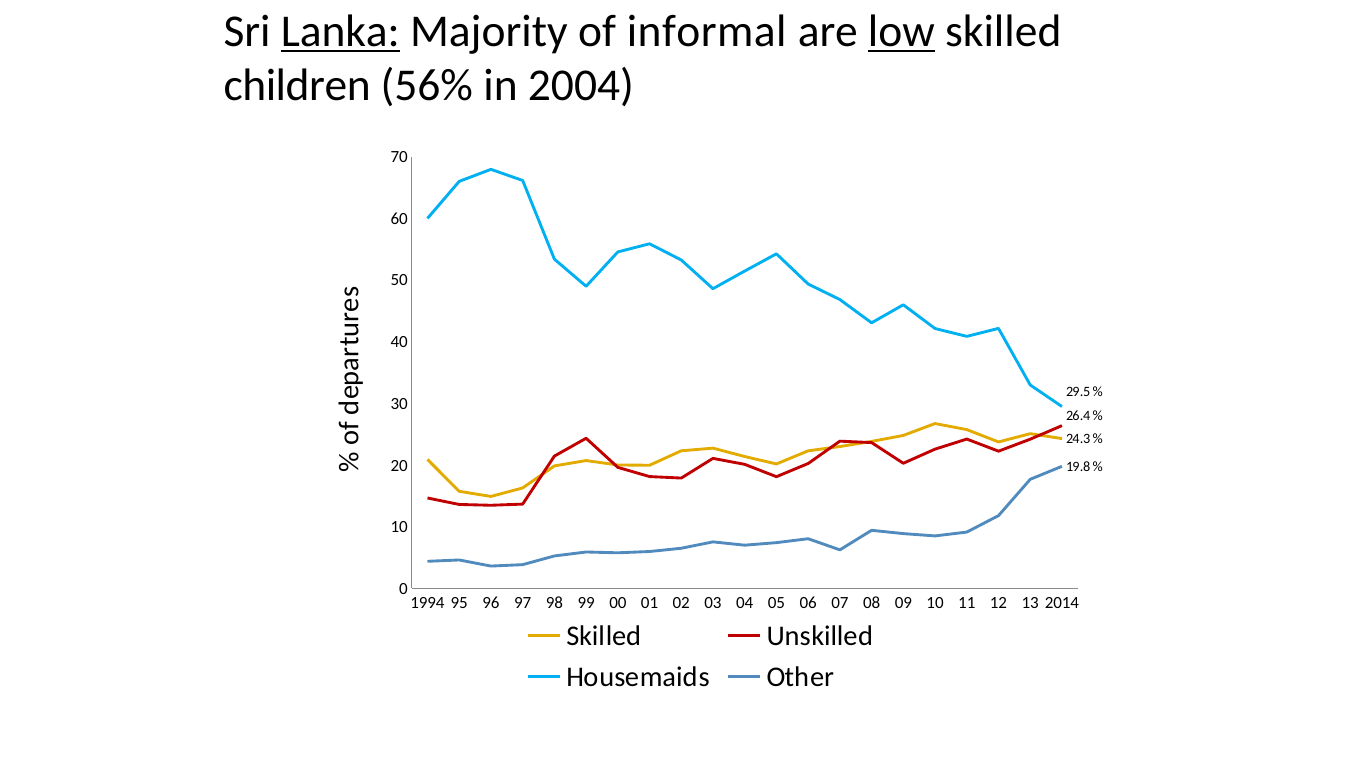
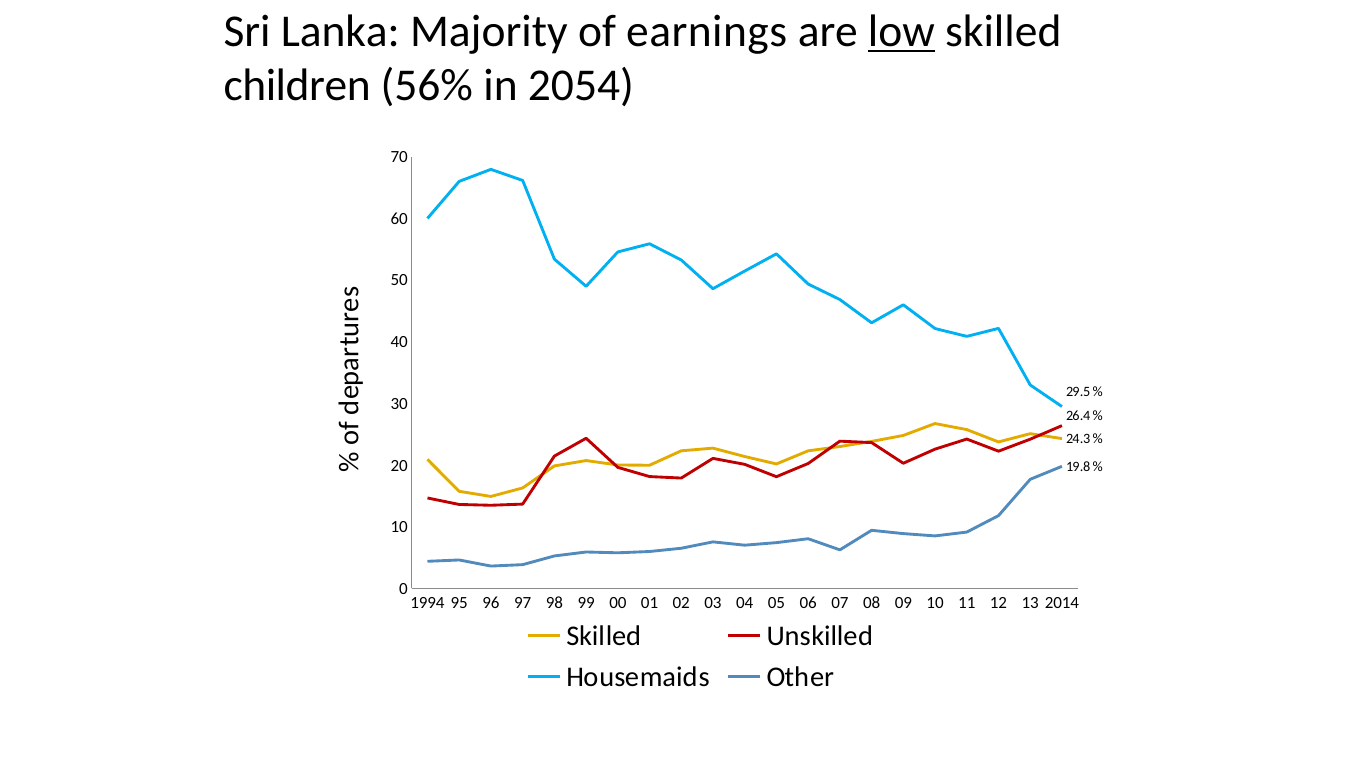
Lanka underline: present -> none (340, 31)
informal: informal -> earnings (707, 31)
2004: 2004 -> 2054 (581, 86)
